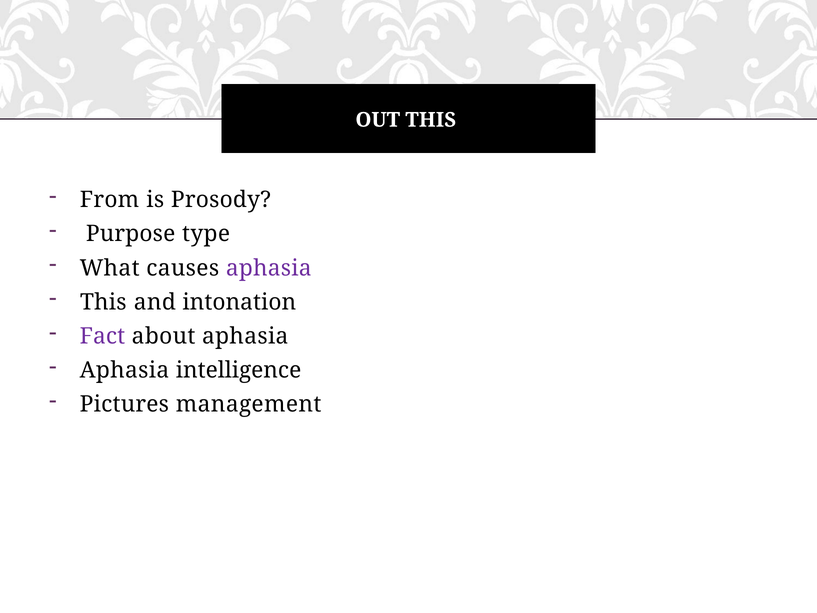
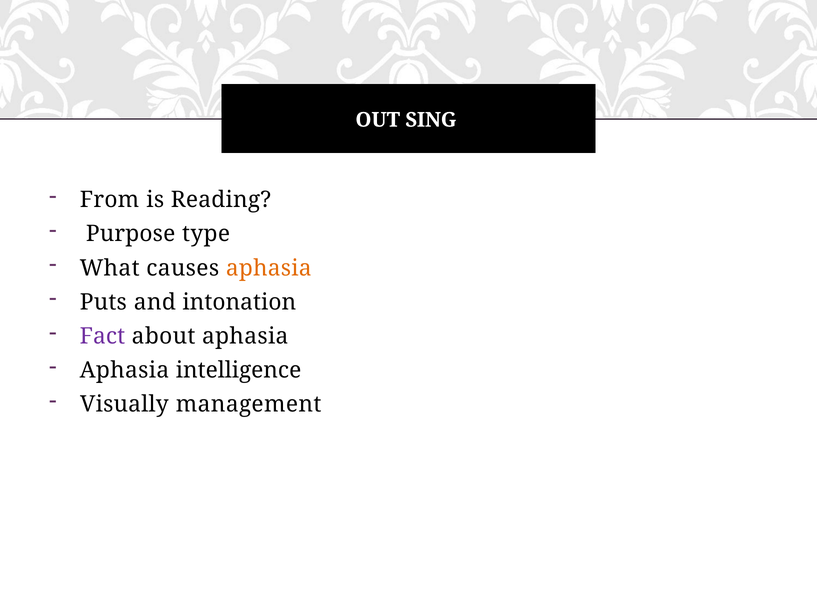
OUT THIS: THIS -> SING (431, 120)
Prosody: Prosody -> Reading (221, 200)
aphasia colour: purple -> orange (269, 268)
This: This -> Puts (103, 302)
Pictures: Pictures -> Visually (124, 404)
